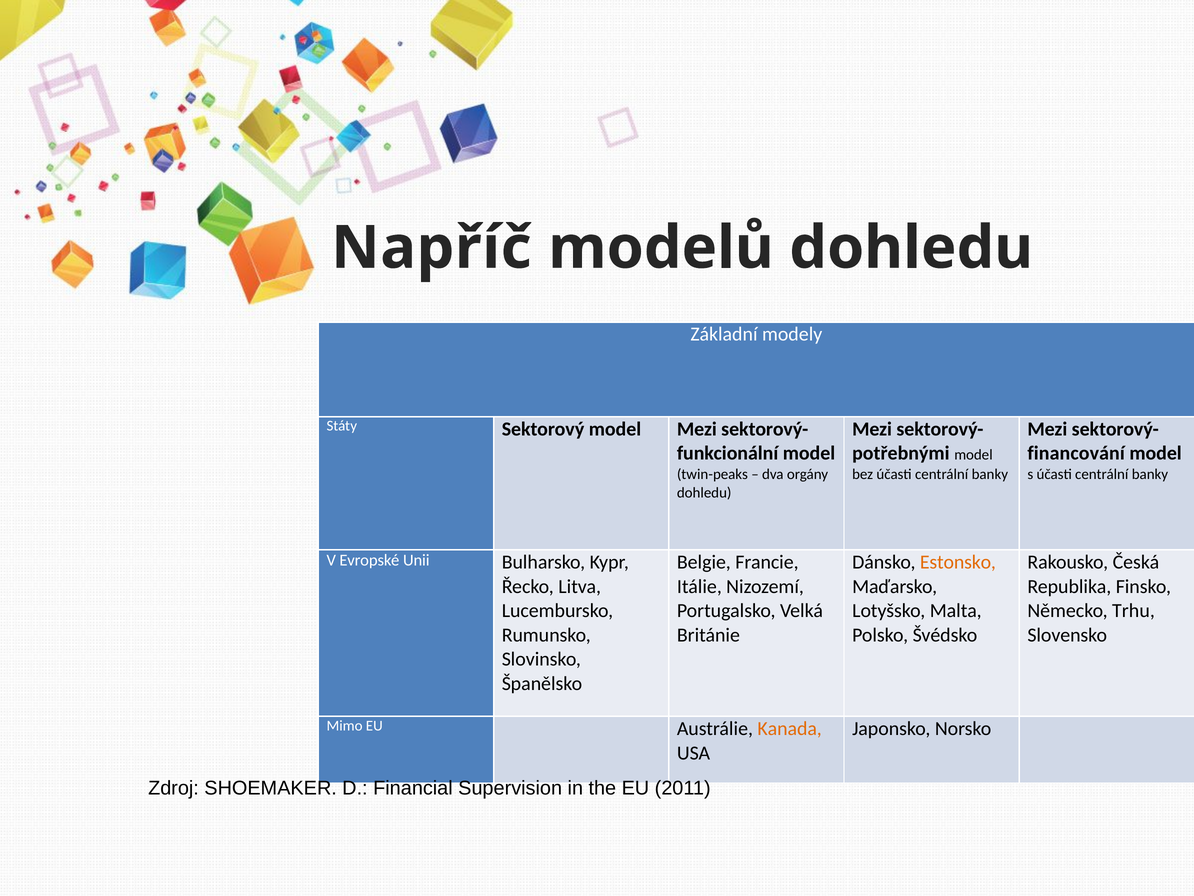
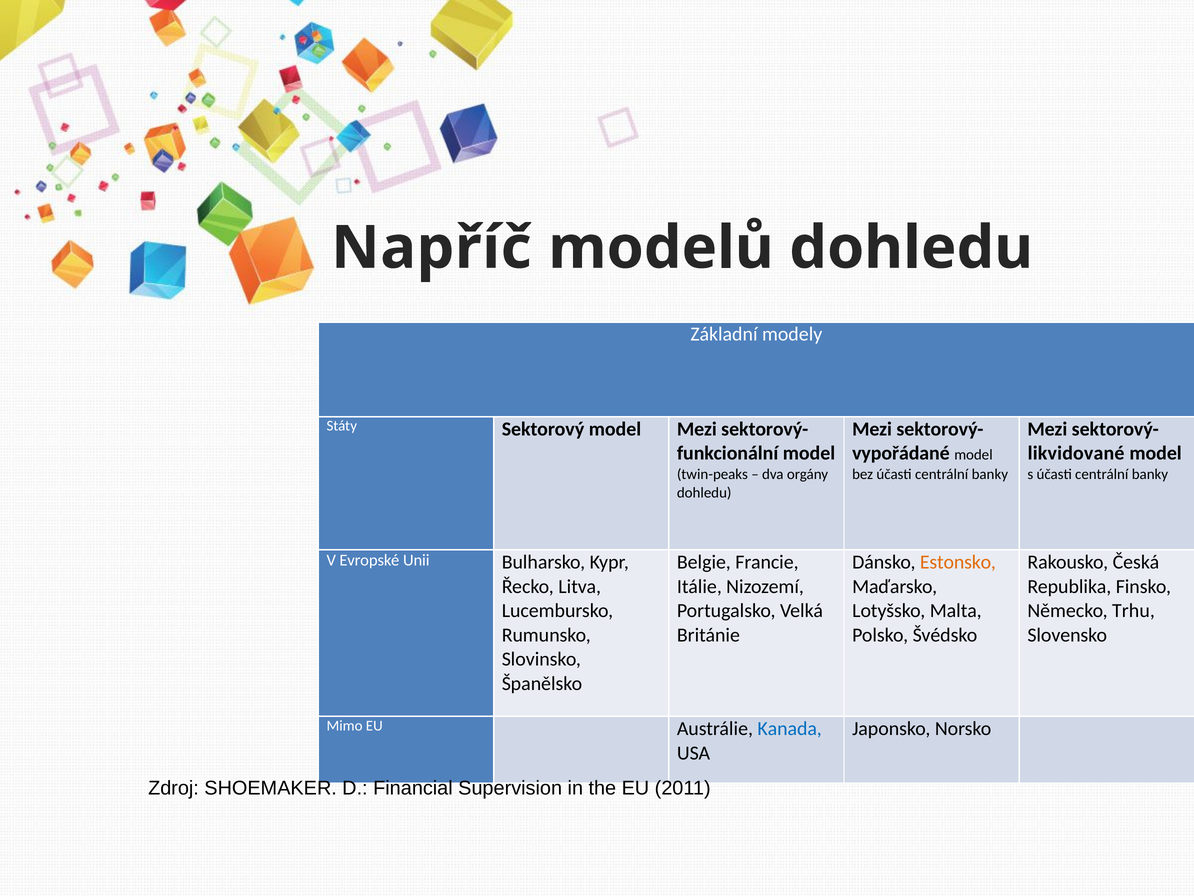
potřebnými: potřebnými -> vypořádané (901, 453)
financování: financování -> likvidované (1076, 453)
Kanada colour: orange -> blue (790, 728)
